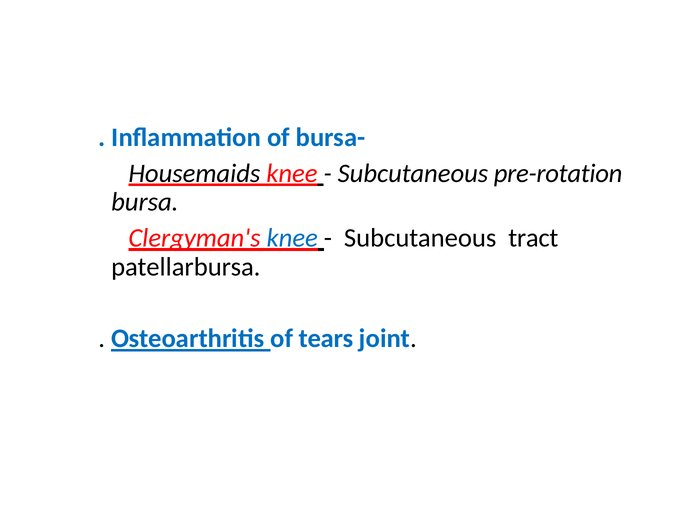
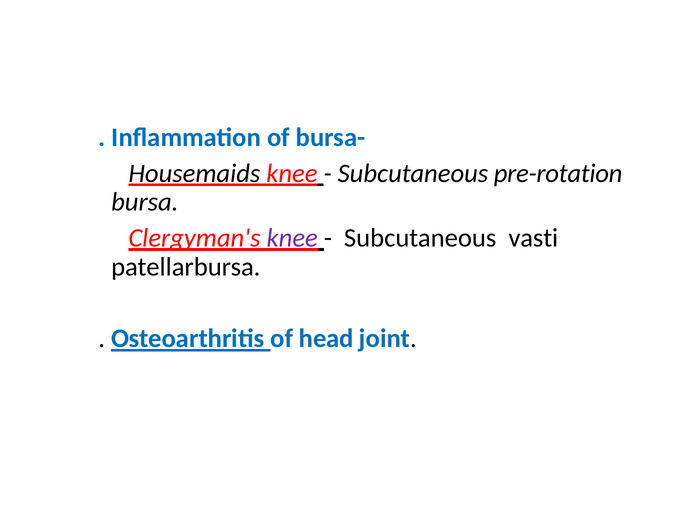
knee colour: blue -> purple (292, 238)
tract: tract -> vasti (533, 238)
tears: tears -> head (326, 339)
